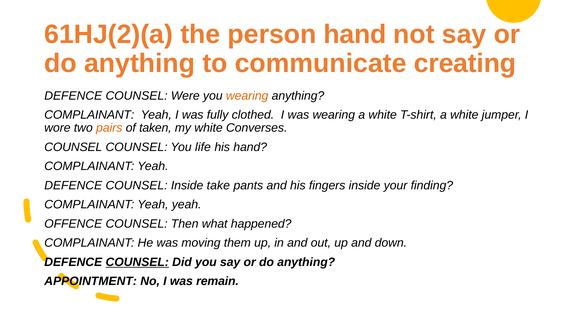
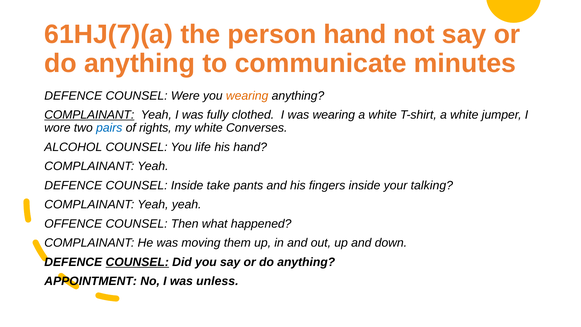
61HJ(2)(a: 61HJ(2)(a -> 61HJ(7)(a (109, 34)
creating: creating -> minutes (465, 63)
COMPLAINANT underline: none -> present (89, 115)
pairs colour: orange -> blue (109, 128)
taken: taken -> rights (155, 128)
COUNSEL: COUNSEL -> ALCOHOL (73, 147)
finding: finding -> talking (432, 185)
remain: remain -> unless (217, 281)
